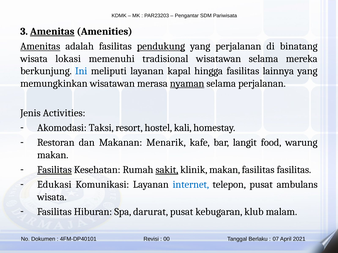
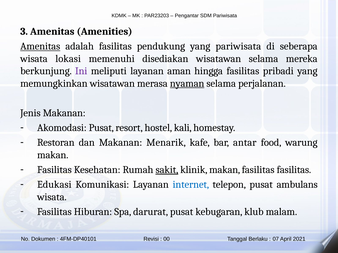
Amenitas underline: present -> none (52, 32)
pendukung underline: present -> none (161, 46)
yang perjalanan: perjalanan -> pariwisata (238, 46)
binatang: binatang -> seberapa (299, 46)
tradisional: tradisional -> disediakan (165, 59)
Ini colour: blue -> purple (81, 71)
kapal: kapal -> aman (179, 71)
lainnya: lainnya -> pribadi (278, 71)
Jenis Activities: Activities -> Makanan (64, 113)
Akomodasi Taksi: Taksi -> Pusat (101, 128)
langit: langit -> antar (245, 143)
Fasilitas underline: present -> none (54, 170)
